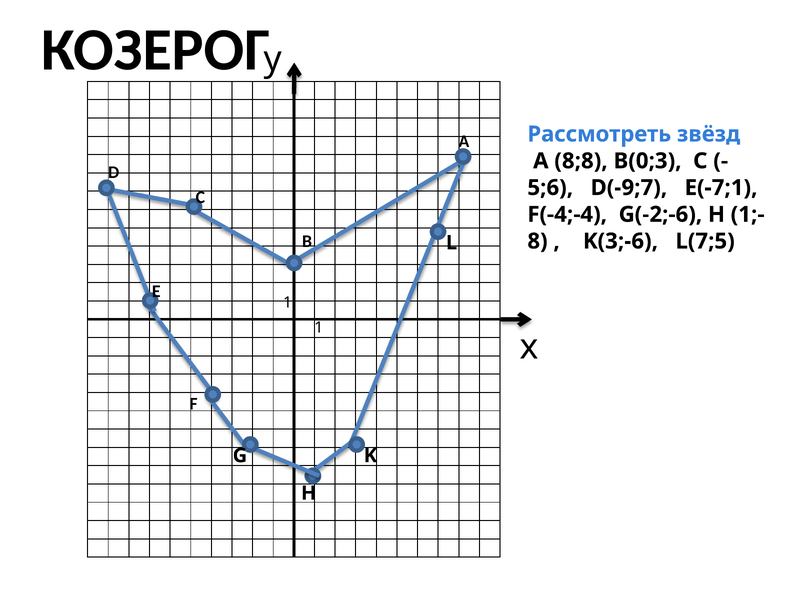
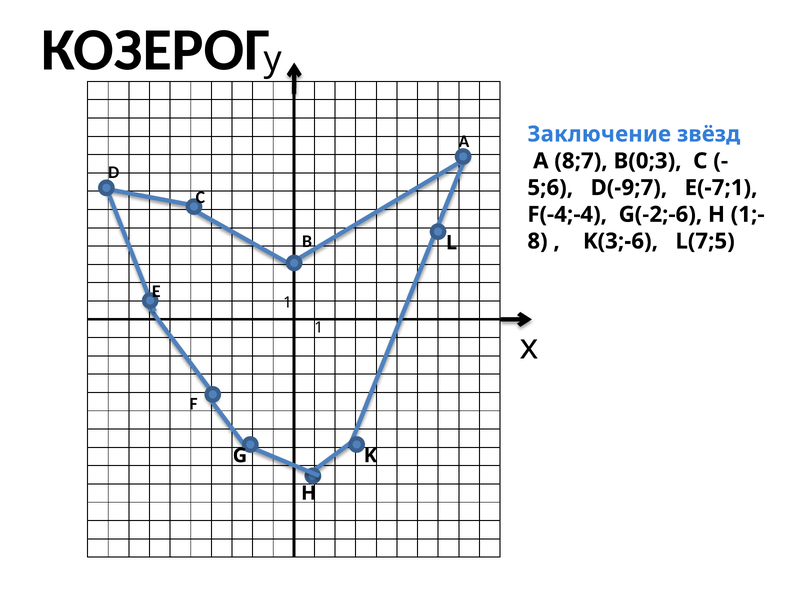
Рассмотреть: Рассмотреть -> Заключение (599, 134)
8;8: 8;8 -> 8;7 (581, 161)
